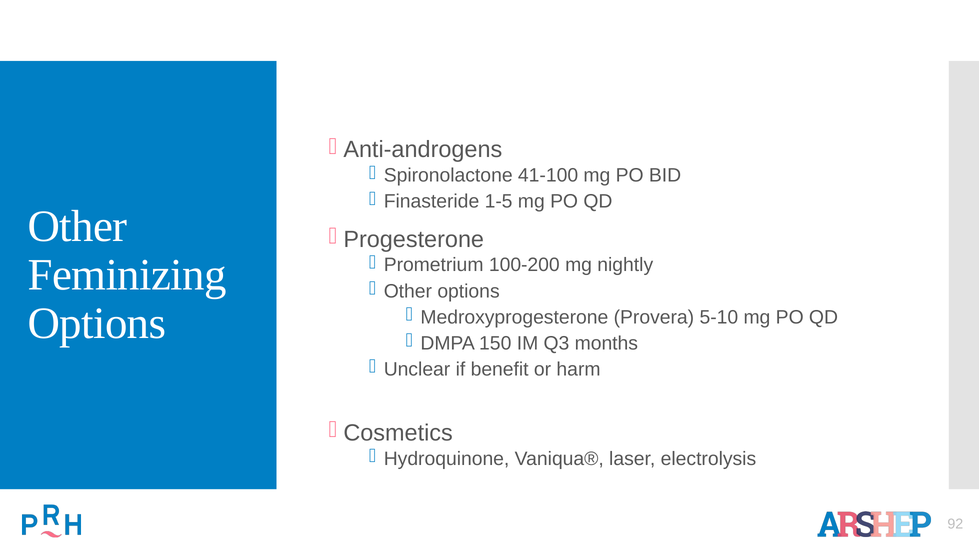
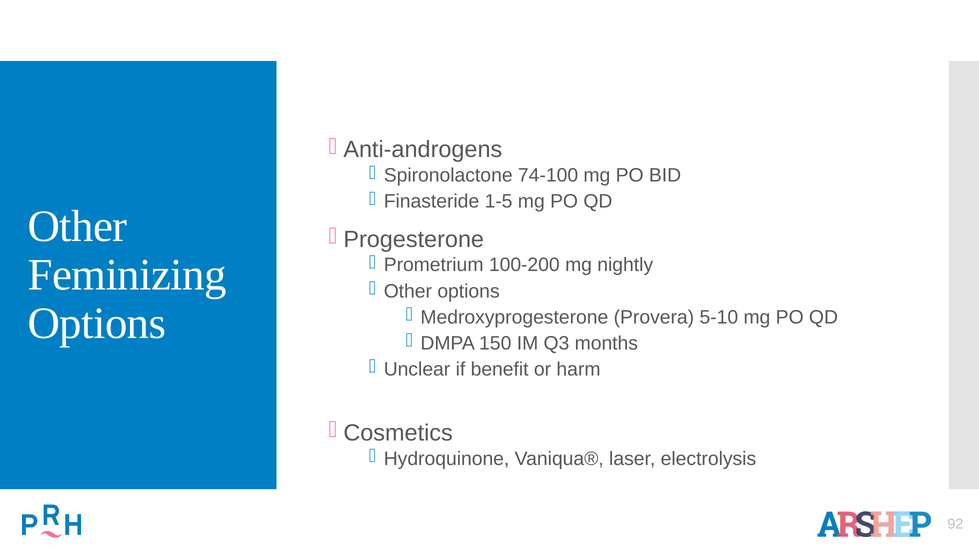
41-100: 41-100 -> 74-100 (548, 175)
